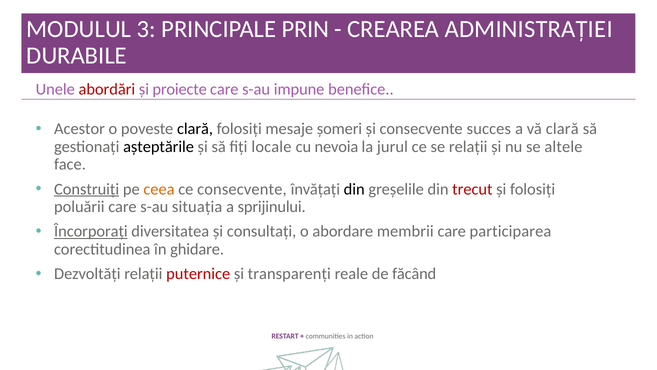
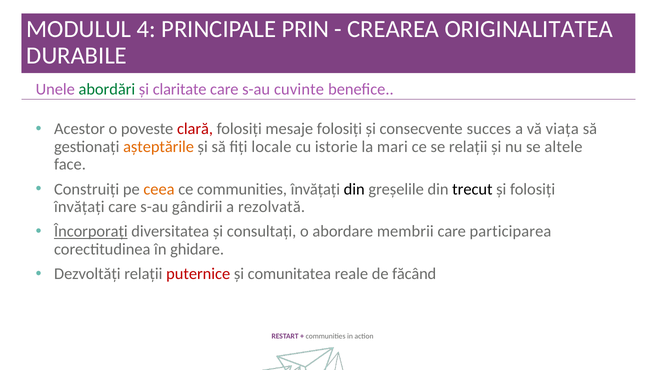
3: 3 -> 4 (146, 29)
ADMINISTRAȚIEI: ADMINISTRAȚIEI -> ORIGINALITATEA (529, 29)
abordări colour: red -> green (107, 89)
proiecte: proiecte -> claritate (180, 89)
impune: impune -> cuvinte (299, 89)
clară colour: black -> red (195, 129)
mesaje șomeri: șomeri -> folosiți (339, 129)
vă clară: clară -> viața (562, 129)
așteptările colour: black -> orange (159, 147)
nevoia: nevoia -> istorie (336, 147)
jurul: jurul -> mari (392, 147)
Construiți underline: present -> none (87, 189)
ce consecvente: consecvente -> communities (242, 189)
trecut colour: red -> black (472, 189)
poluării: poluării -> învățați (79, 207)
situația: situația -> gândirii (197, 207)
sprijinului: sprijinului -> rezolvată (272, 207)
transparenți: transparenți -> comunitatea (289, 274)
